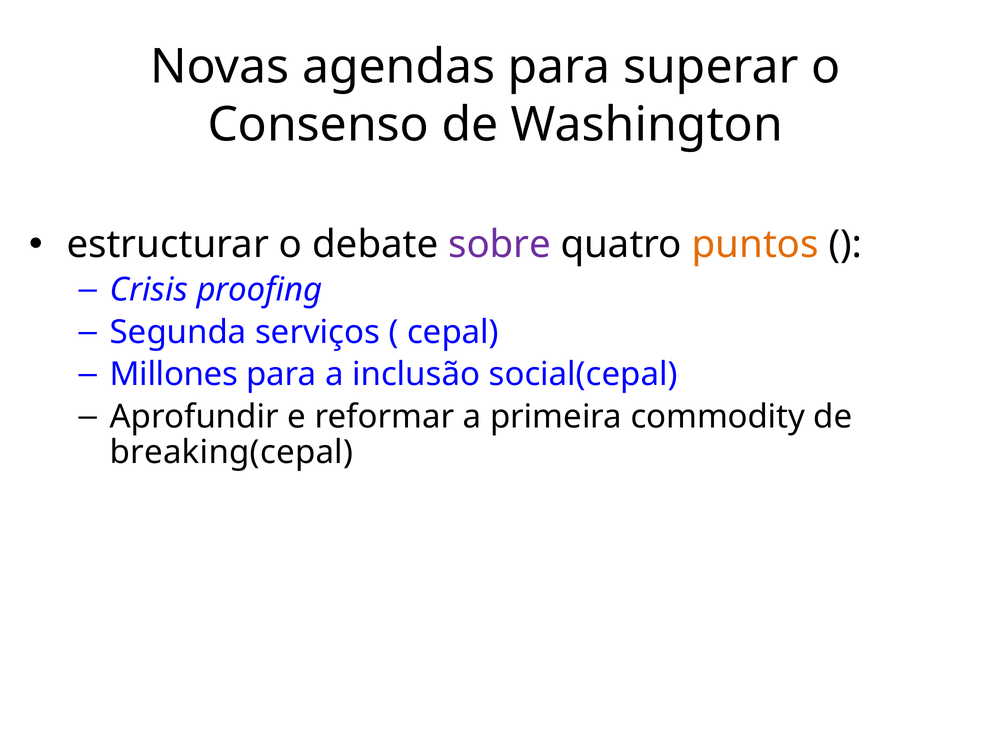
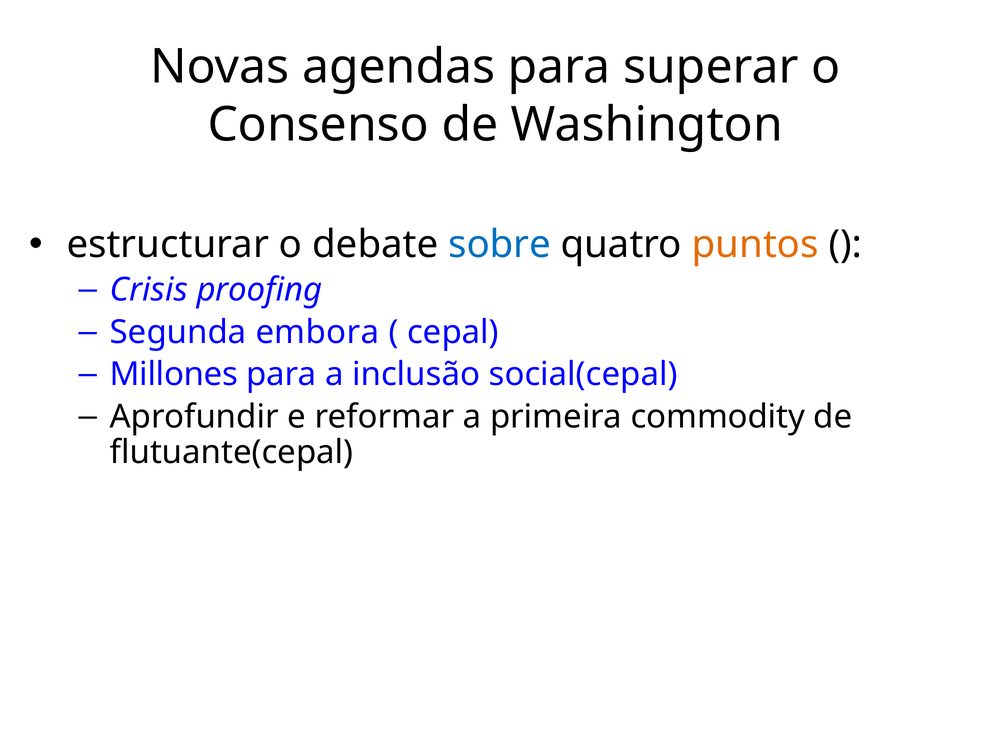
sobre colour: purple -> blue (500, 244)
serviços: serviços -> embora (317, 332)
breaking(cepal: breaking(cepal -> flutuante(cepal (232, 452)
